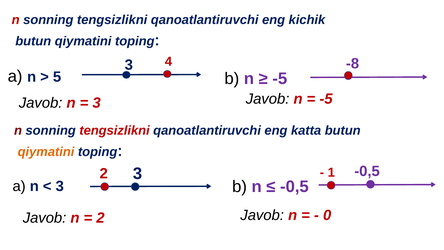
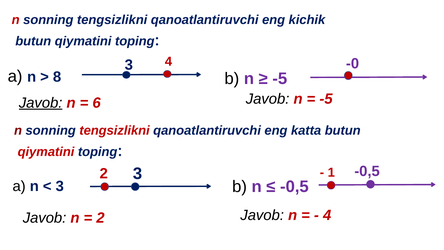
-8: -8 -> -0 (353, 64)
5: 5 -> 8 (57, 77)
Javob underline: none -> present (41, 103)
3: 3 -> 6 (97, 103)
qiymatini colour: orange -> red (46, 152)
0: 0 -> 4 (327, 215)
